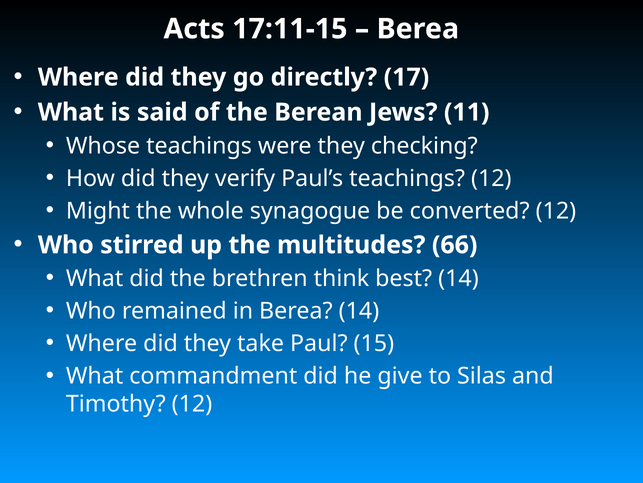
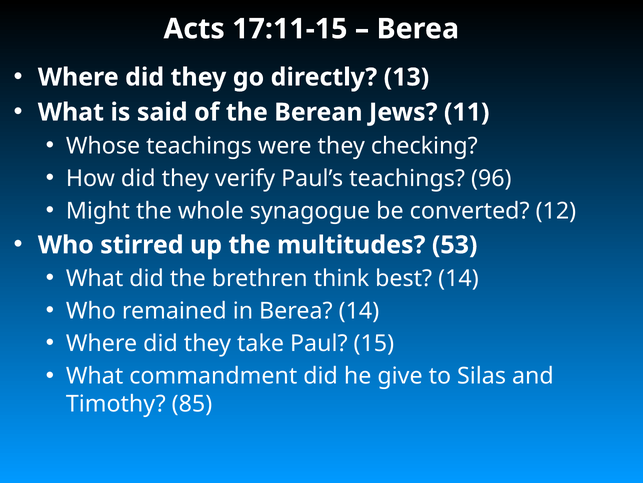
17: 17 -> 13 (406, 77)
teachings 12: 12 -> 96 (491, 178)
66: 66 -> 53 (455, 245)
Timothy 12: 12 -> 85 (192, 403)
